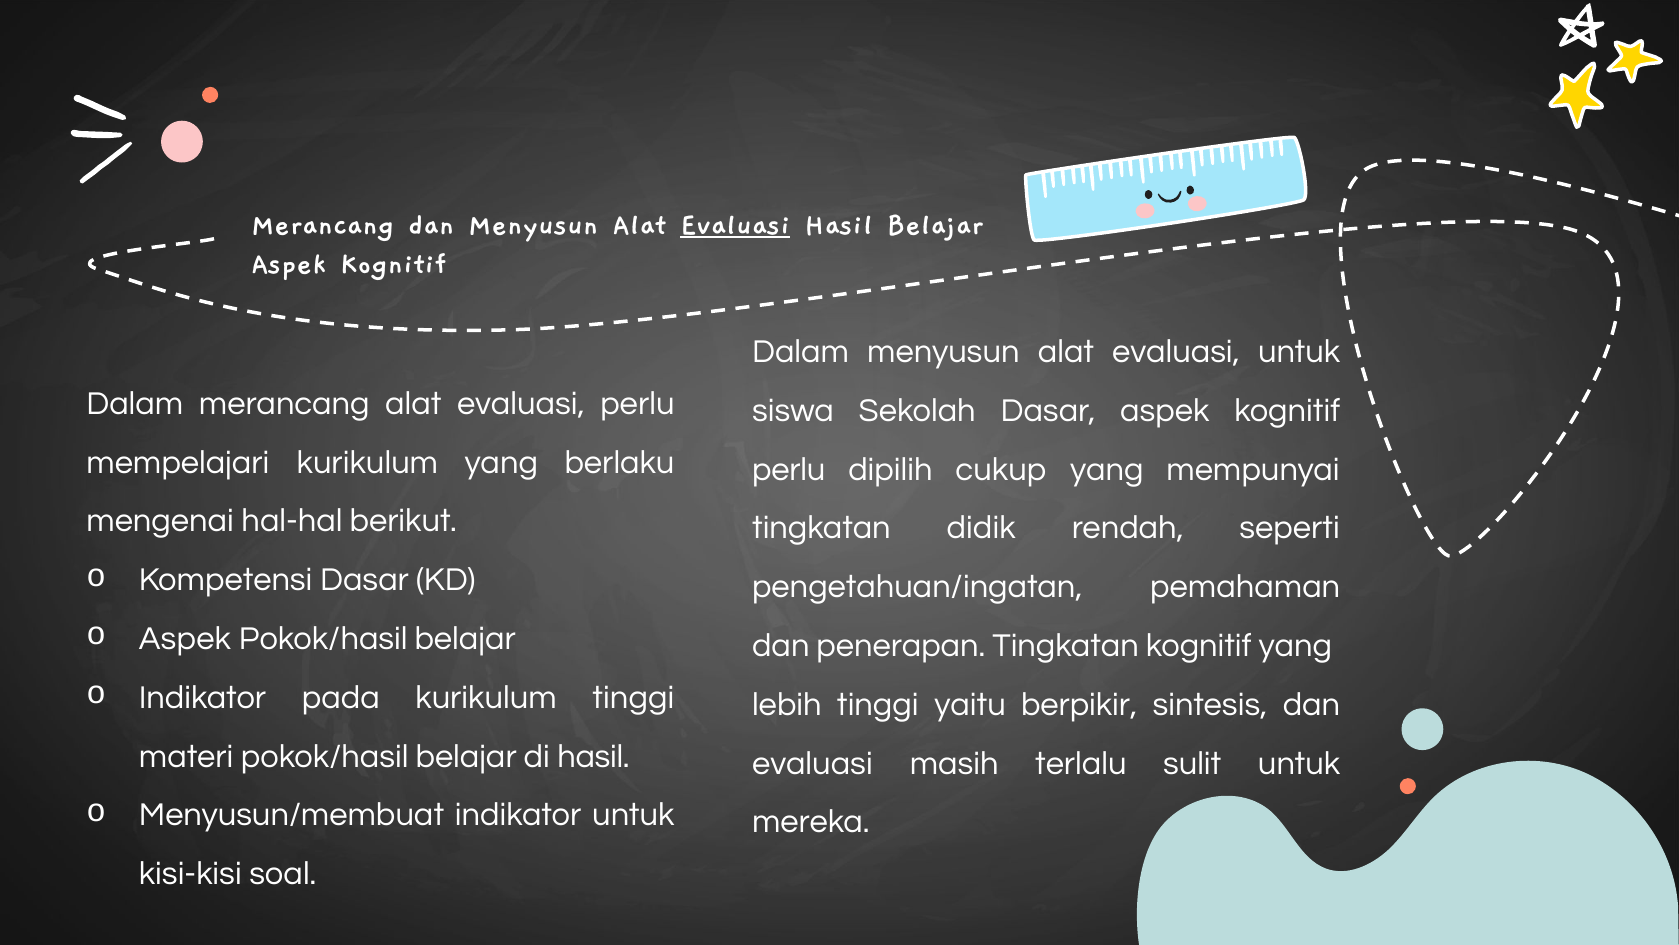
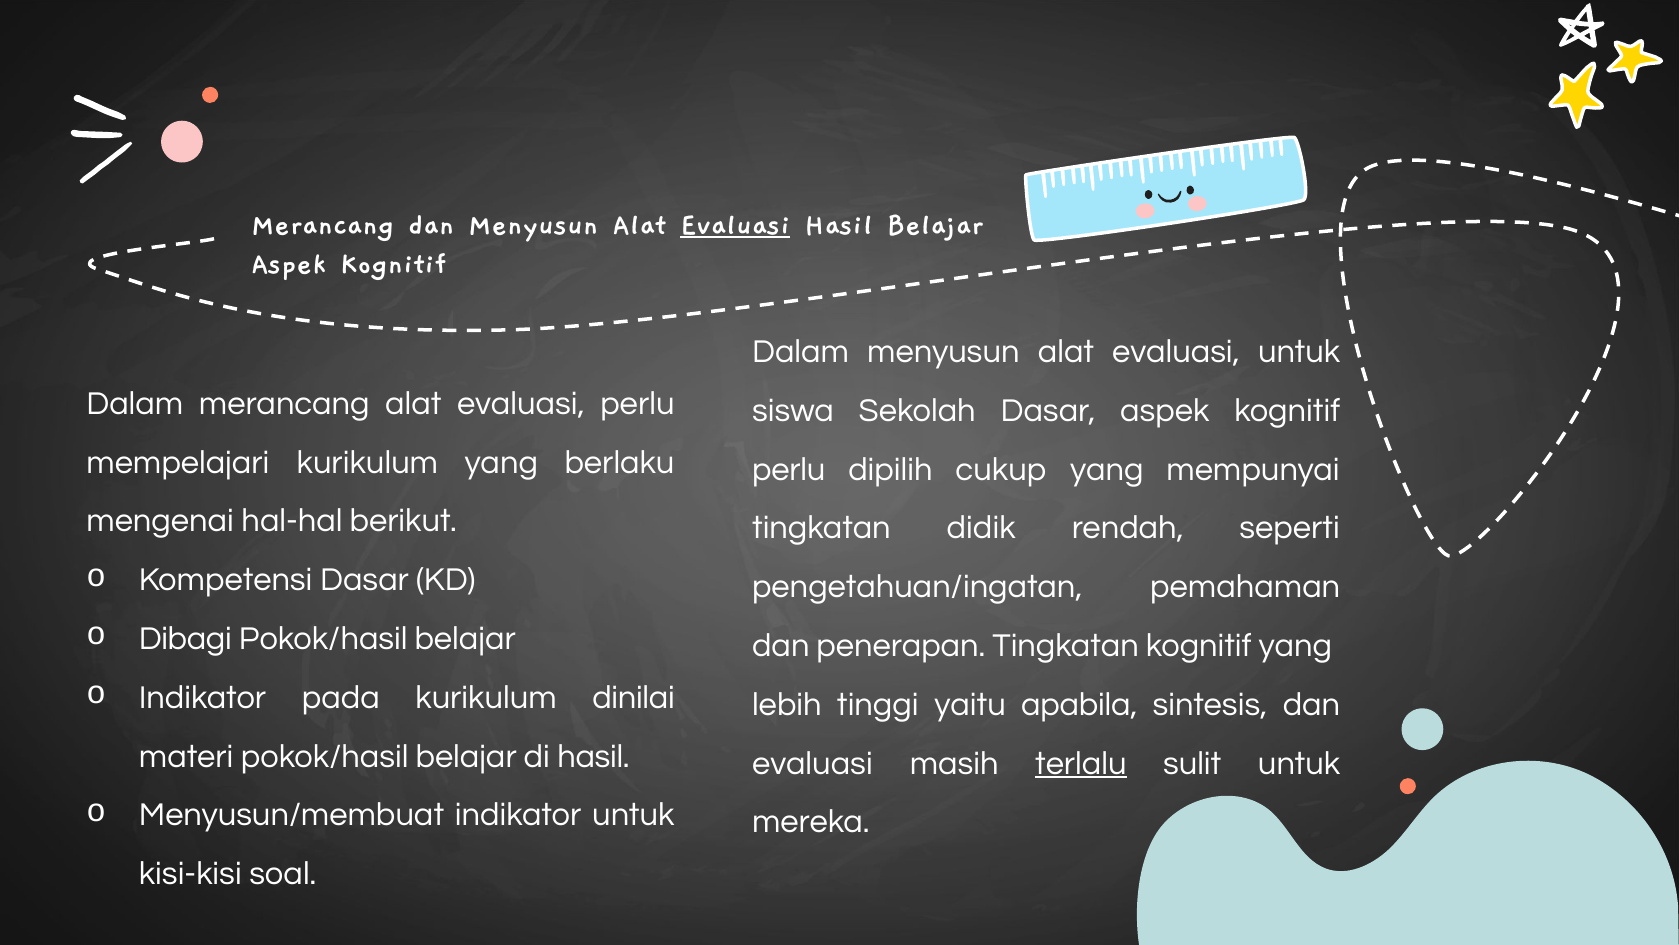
Aspek: Aspek -> Dibagi (185, 638)
kurikulum tinggi: tinggi -> dinilai (634, 697)
berpikir: berpikir -> apabila (1079, 704)
terlalu underline: none -> present (1081, 763)
